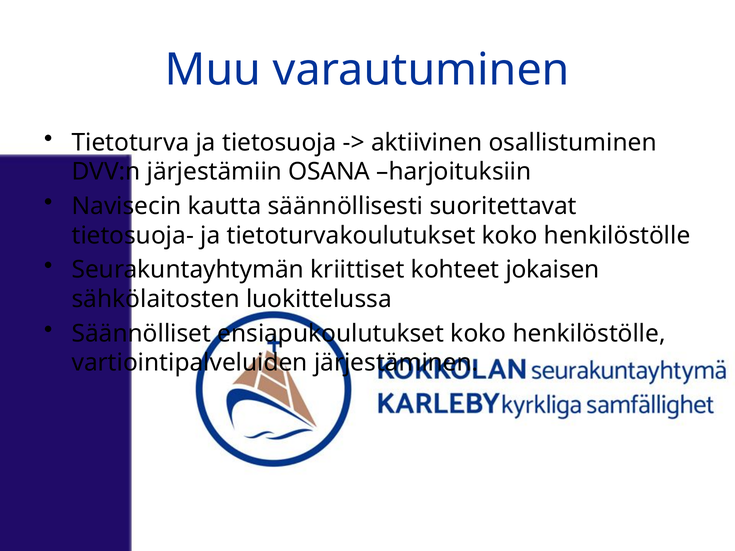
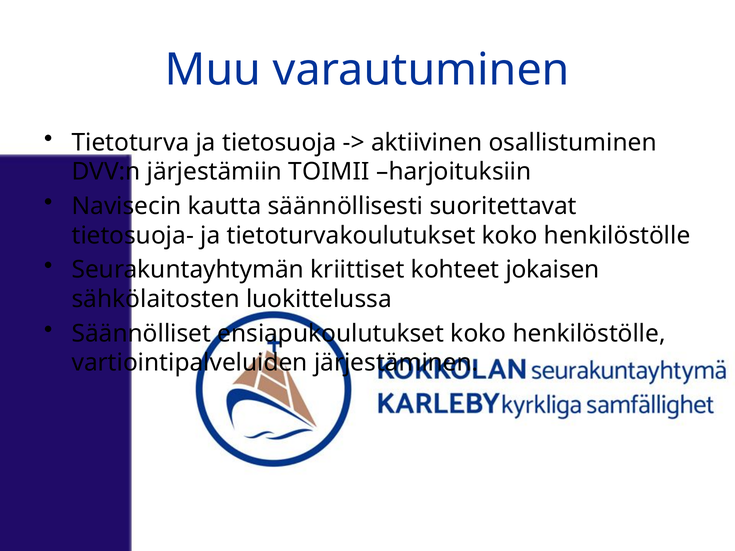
OSANA: OSANA -> TOIMII (329, 172)
